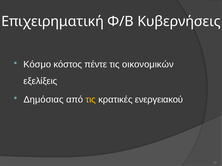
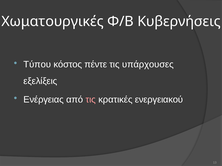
Επιχειρηματική: Επιχειρηματική -> Χωματουργικές (53, 22)
Κόσμο: Κόσμο -> Τύπου (37, 65)
οικονομικών: οικονομικών -> υπάρχουσες (148, 65)
Δημόσιας: Δημόσιας -> Ενέργειας (44, 100)
τις colour: yellow -> pink (91, 100)
